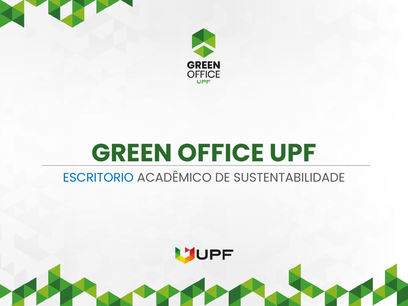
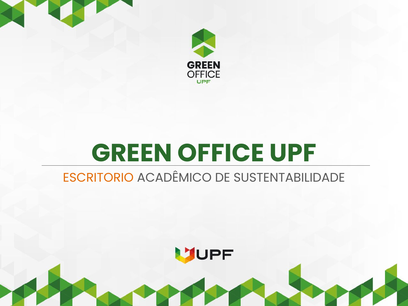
ESCRITORIO colour: blue -> orange (98, 178)
